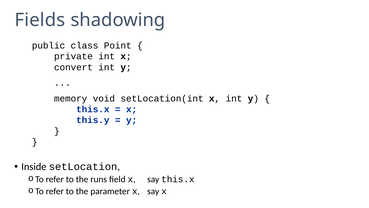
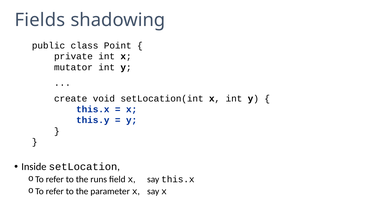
convert: convert -> mutator (73, 67)
memory: memory -> create (71, 98)
